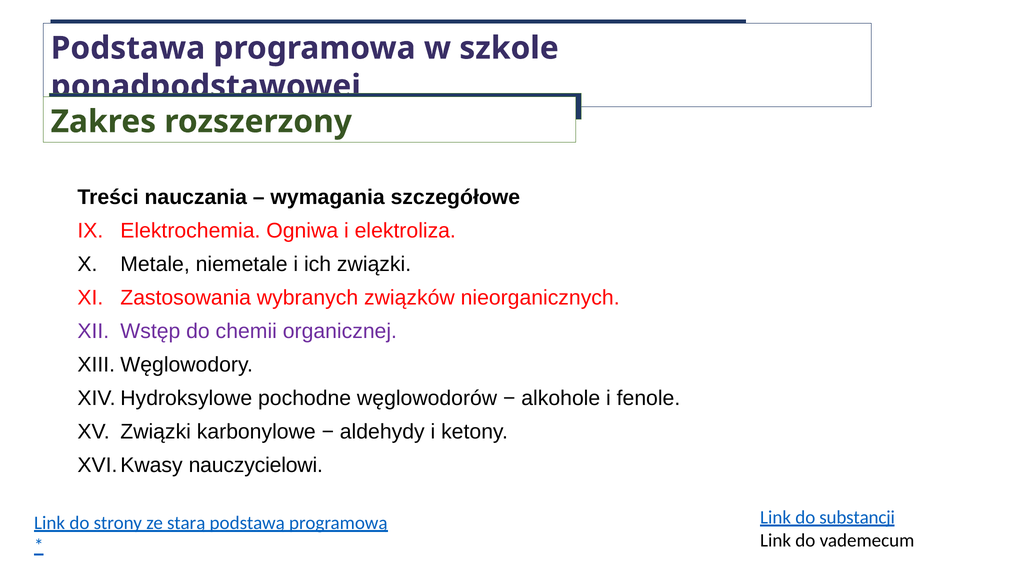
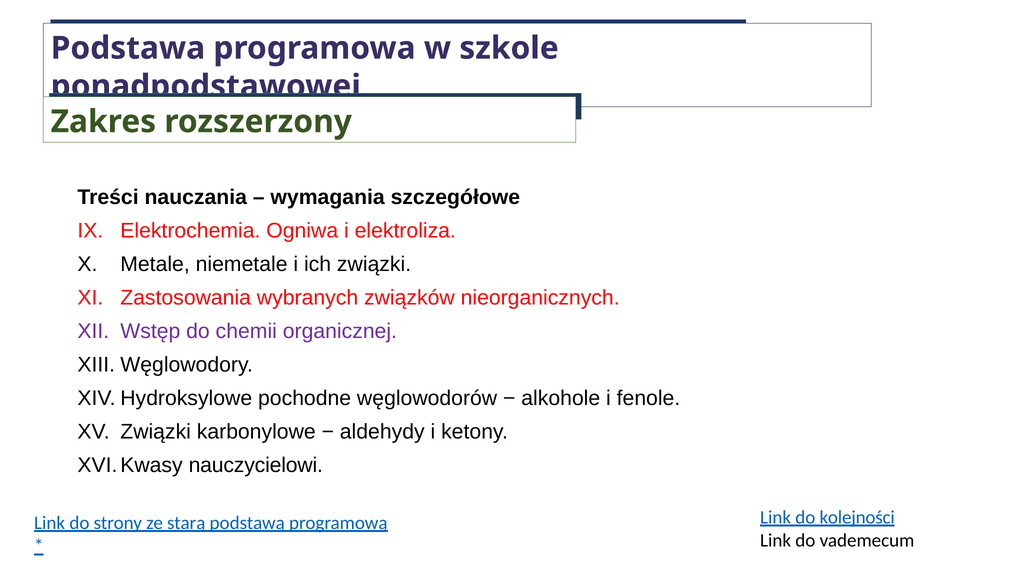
substancji: substancji -> kolejności (857, 517)
